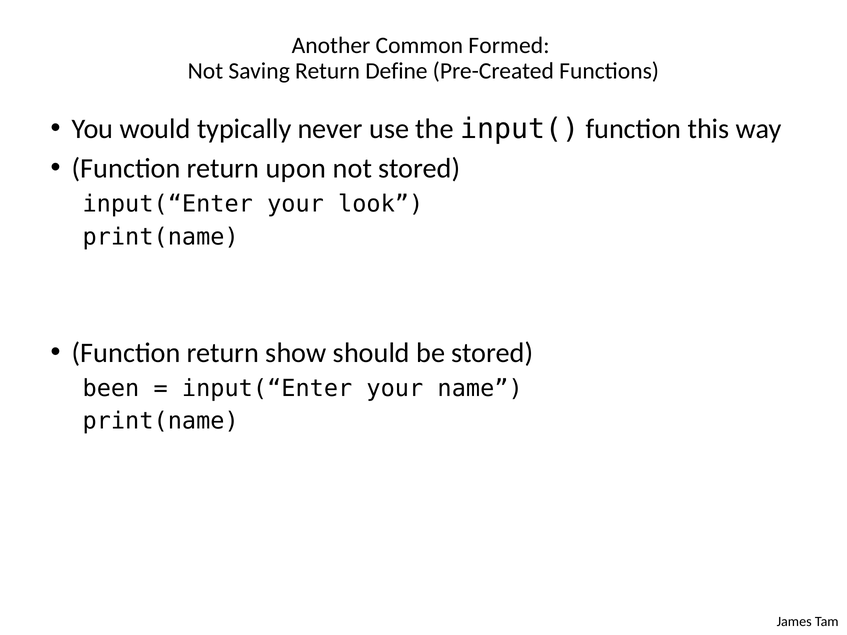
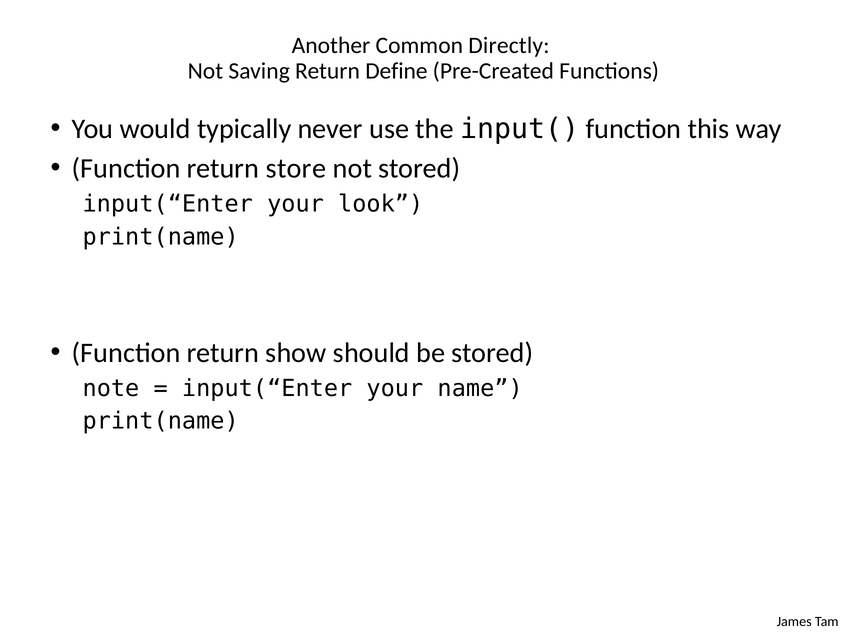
Formed: Formed -> Directly (509, 45)
upon: upon -> store (296, 169)
been: been -> note (111, 388)
